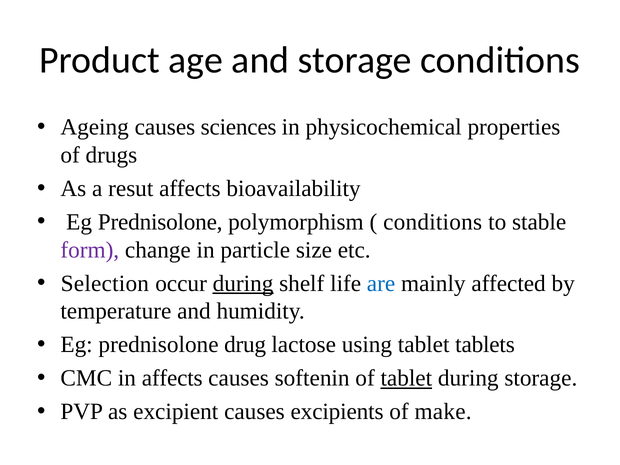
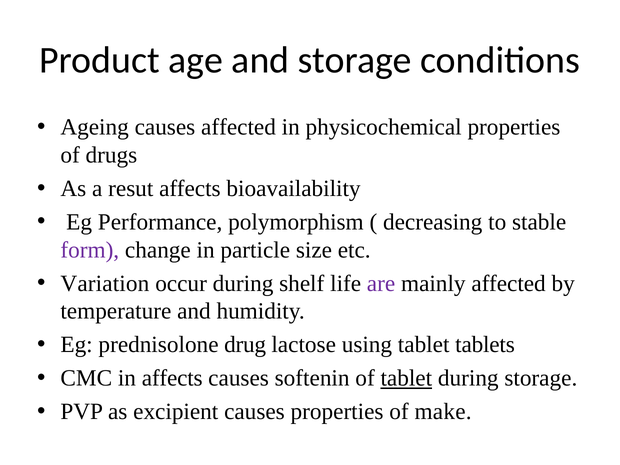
causes sciences: sciences -> affected (239, 127)
Prednisolone: Prednisolone -> Performance (160, 222)
conditions: conditions -> decreasing (433, 222)
Selection: Selection -> Variation (105, 283)
during underline: present -> none (243, 283)
are colour: blue -> purple (381, 283)
causes excipients: excipients -> properties (337, 412)
